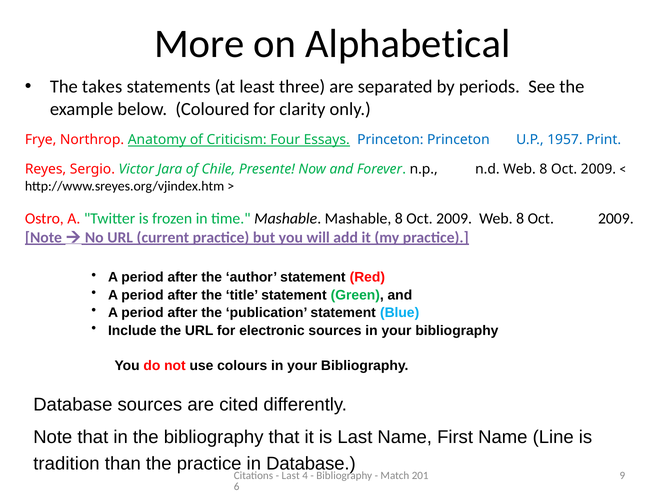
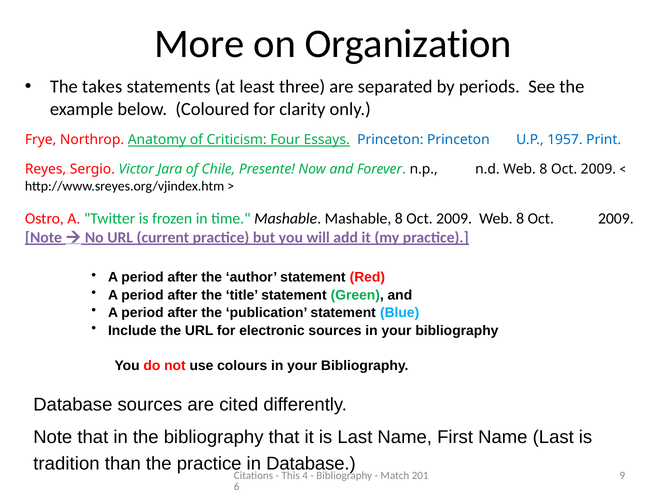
Alphabetical: Alphabetical -> Organization (408, 44)
Name Line: Line -> Last (553, 438)
Last: Last -> This (291, 476)
